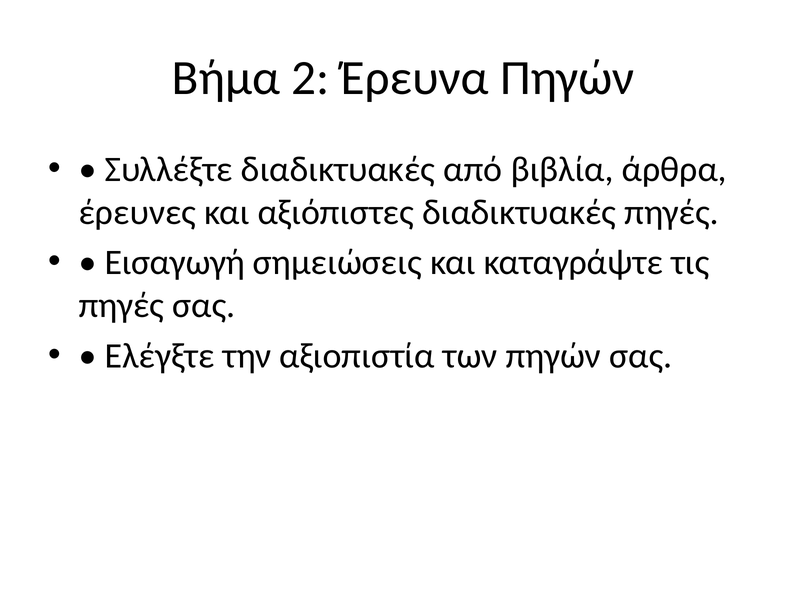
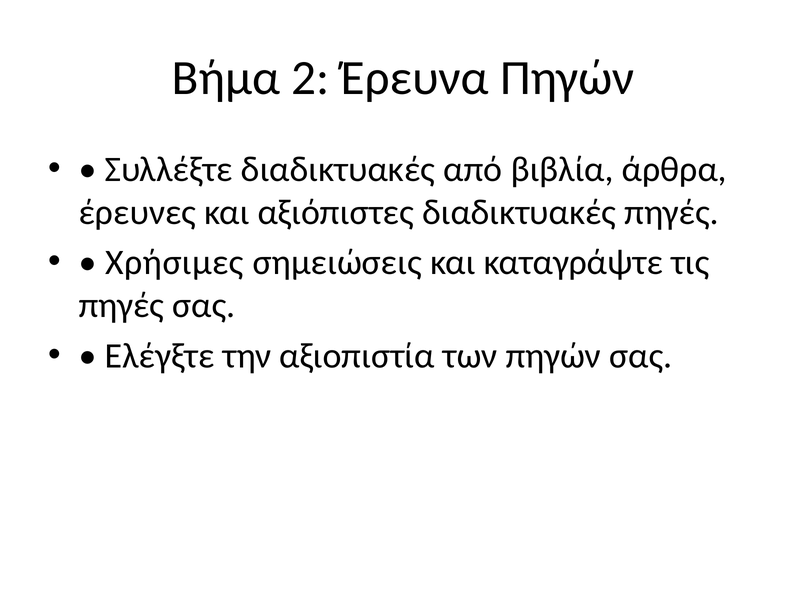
Εισαγωγή: Εισαγωγή -> Χρήσιμες (174, 263)
